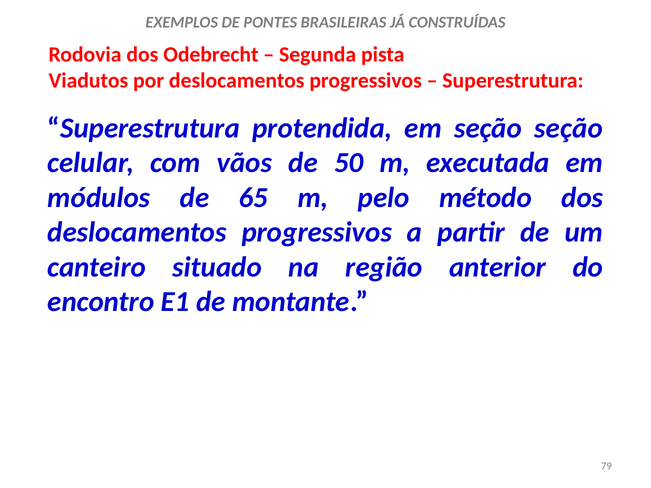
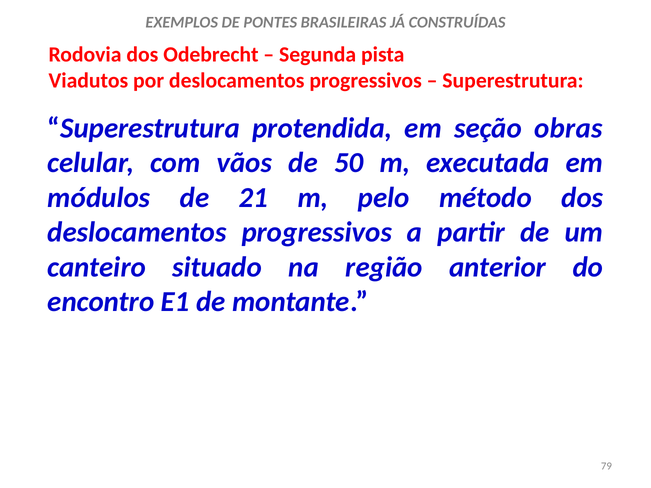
seção seção: seção -> obras (568, 128)
65: 65 -> 21 (253, 198)
